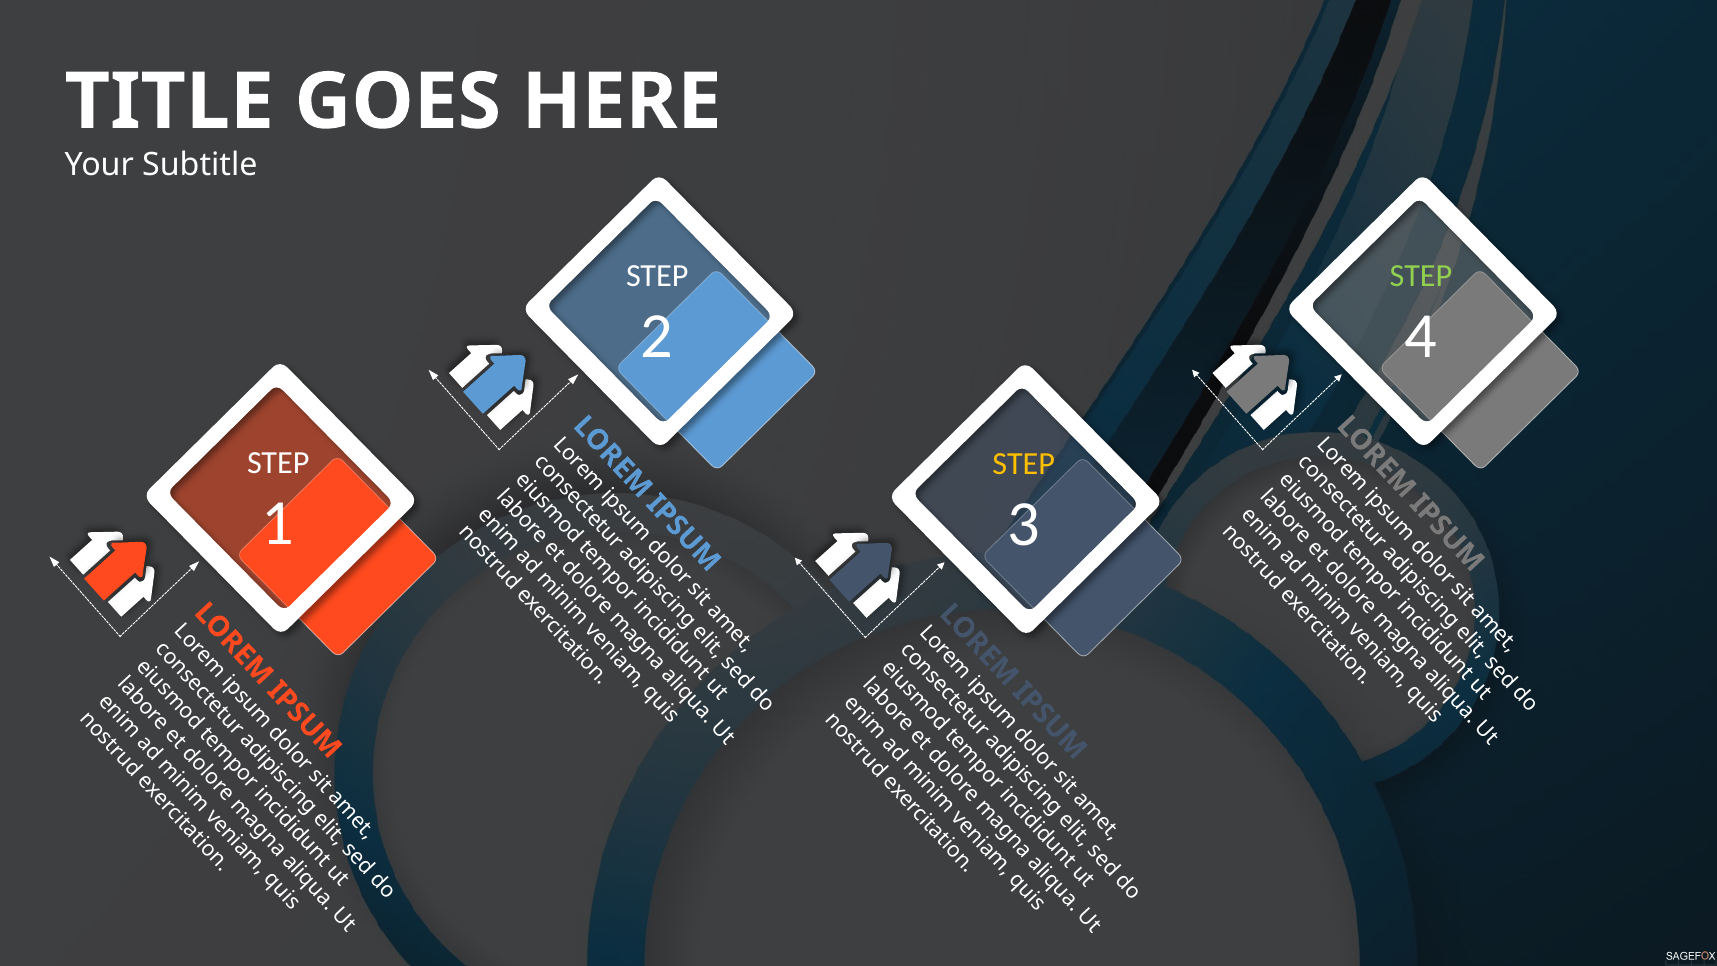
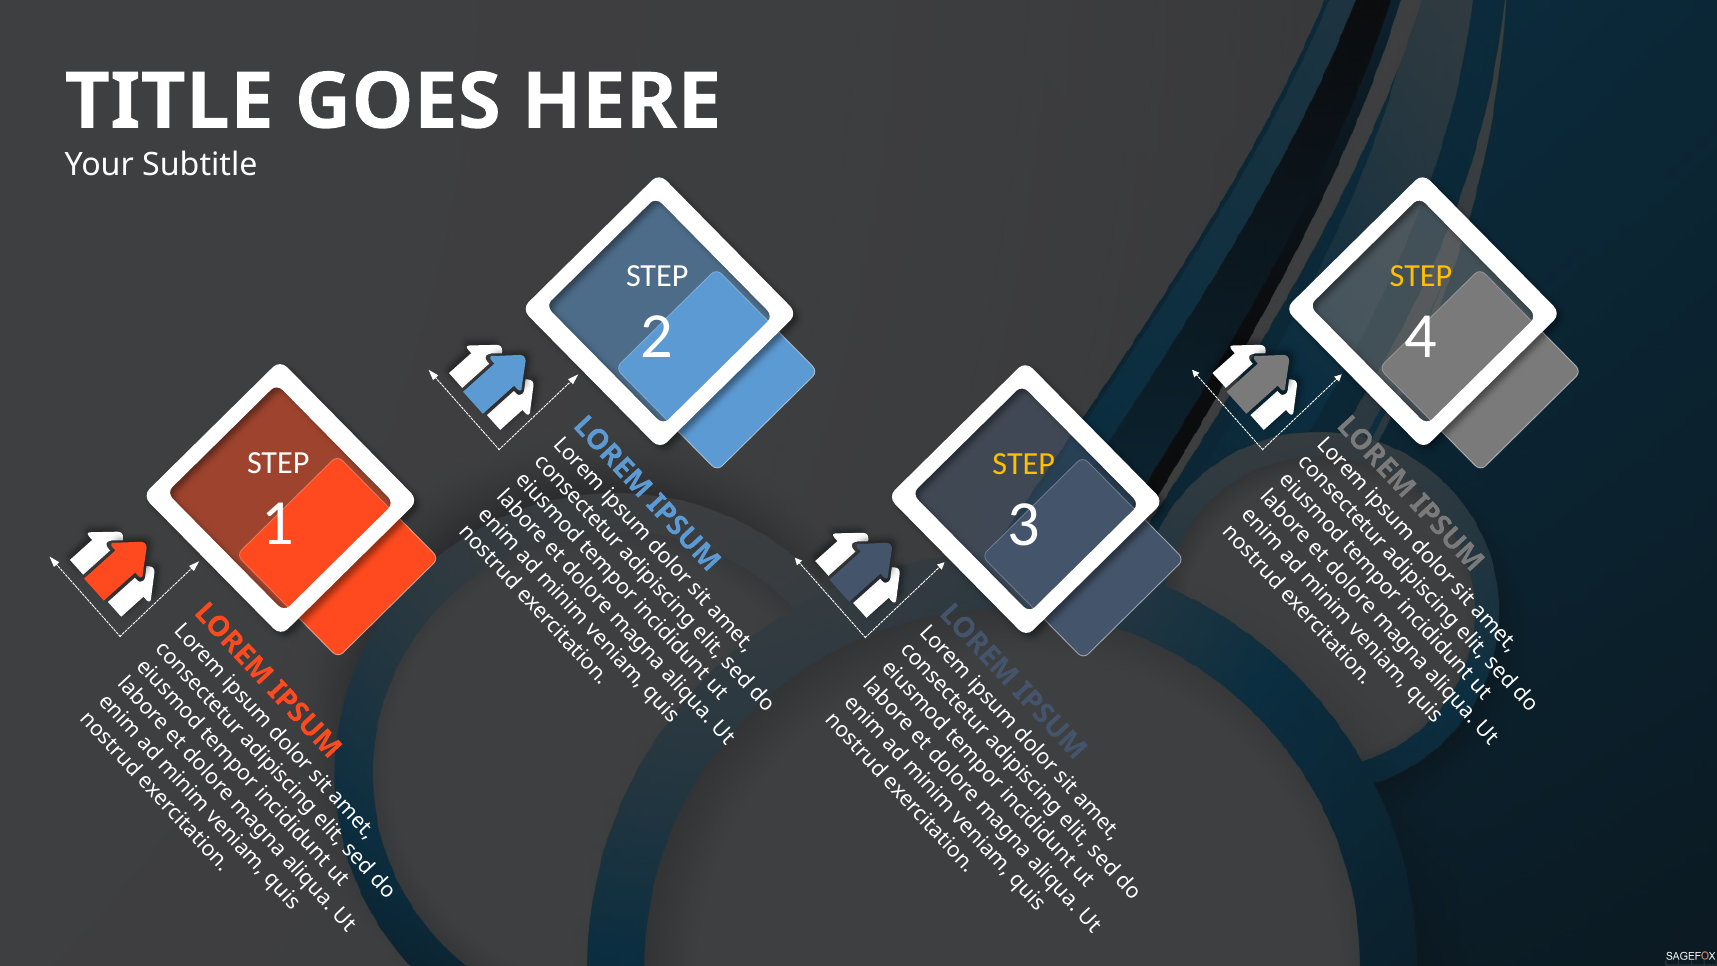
STEP colour: light green -> yellow (1421, 276)
